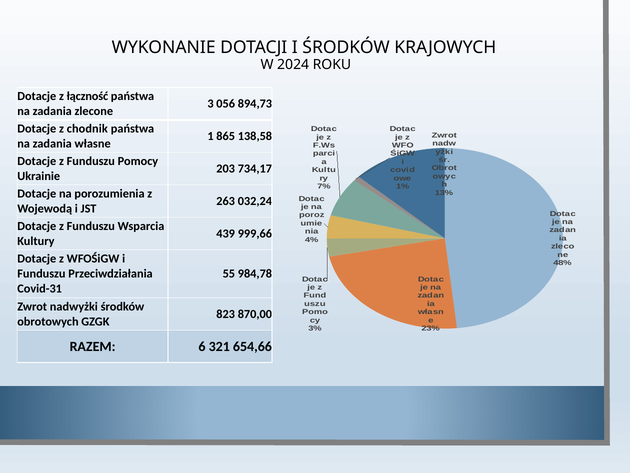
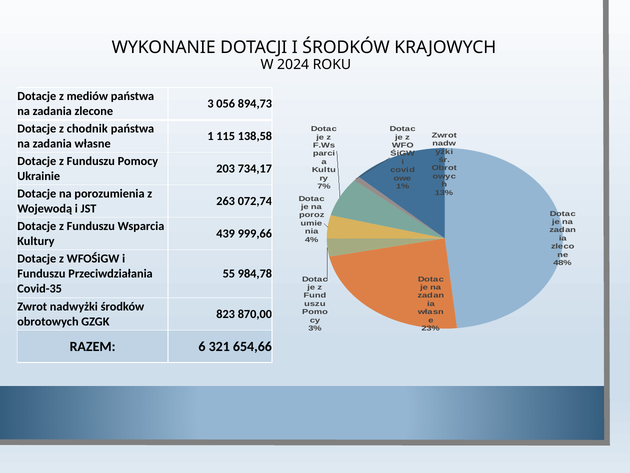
łączność: łączność -> mediów (87, 96)
865: 865 -> 115 (226, 136)
032,24: 032,24 -> 072,74 (255, 201)
Covid-31: Covid-31 -> Covid-35 (40, 288)
